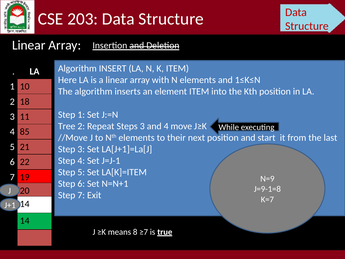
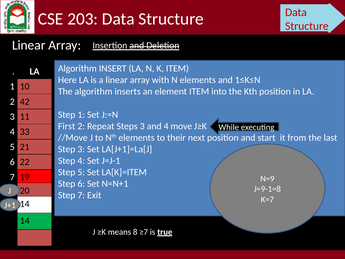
18: 18 -> 42 (25, 101)
Tree: Tree -> First (67, 126)
85: 85 -> 33 (25, 132)
